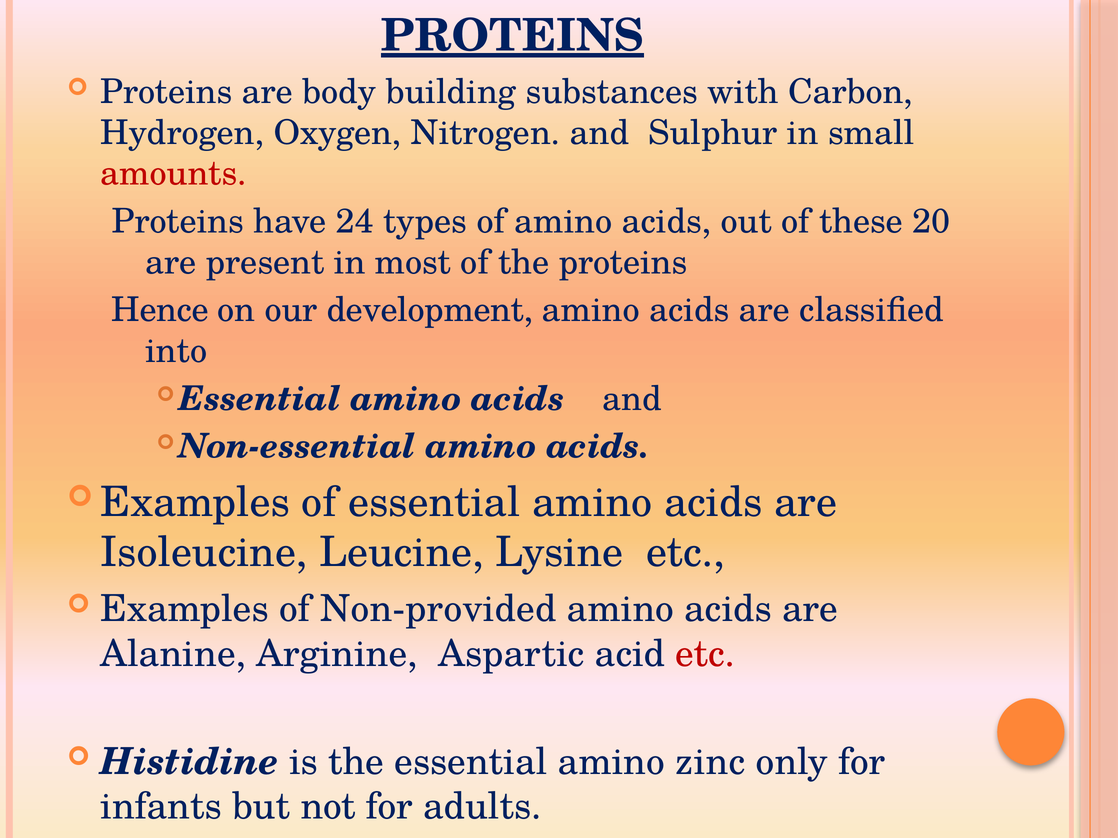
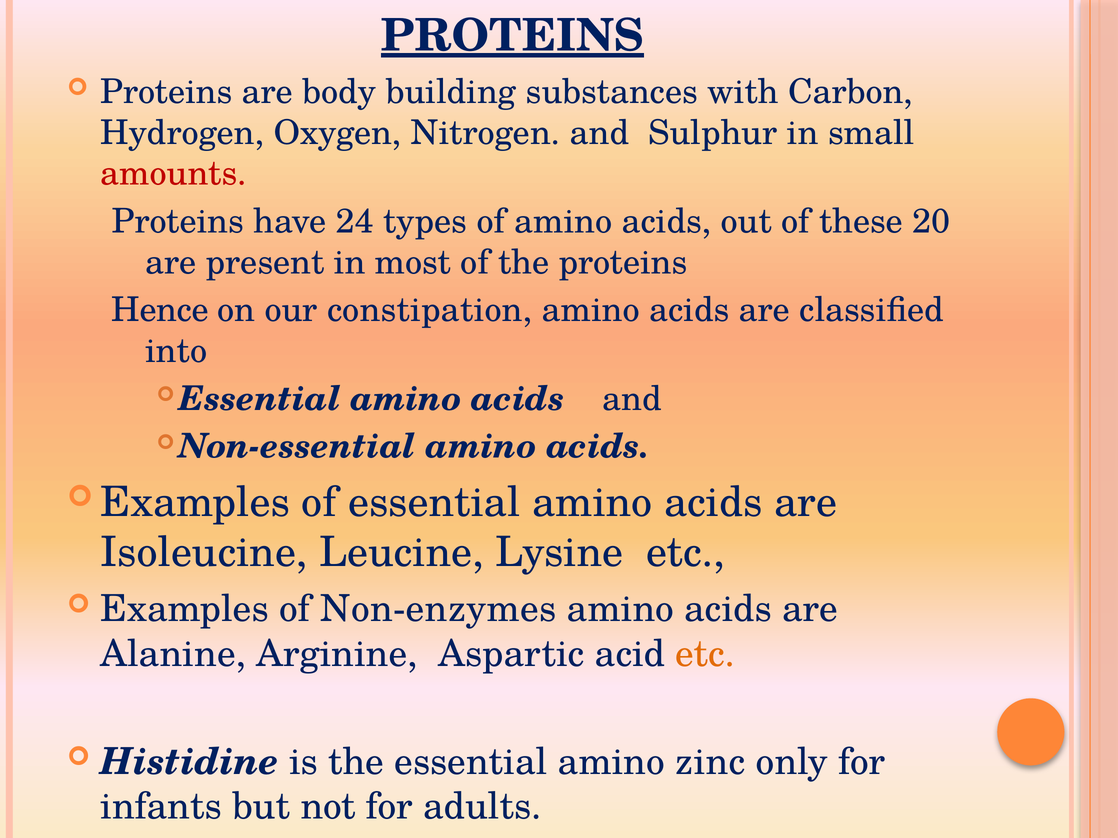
development: development -> constipation (430, 310)
Non-provided: Non-provided -> Non-enzymes (438, 609)
etc colour: red -> orange (705, 654)
